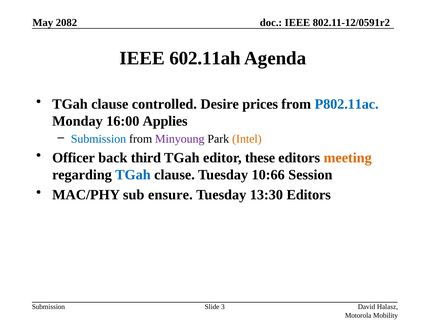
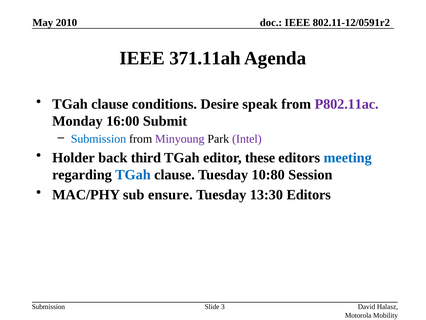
2082: 2082 -> 2010 (66, 23)
602.11ah: 602.11ah -> 371.11ah (205, 58)
controlled: controlled -> conditions (164, 104)
prices: prices -> speak (260, 104)
P802.11ac colour: blue -> purple (347, 104)
Applies: Applies -> Submit (165, 121)
Intel colour: orange -> purple (247, 139)
Officer: Officer -> Holder (73, 157)
meeting colour: orange -> blue (348, 157)
10:66: 10:66 -> 10:80 (268, 174)
